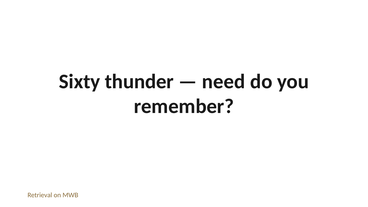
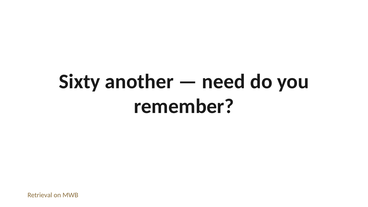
thunder: thunder -> another (139, 81)
